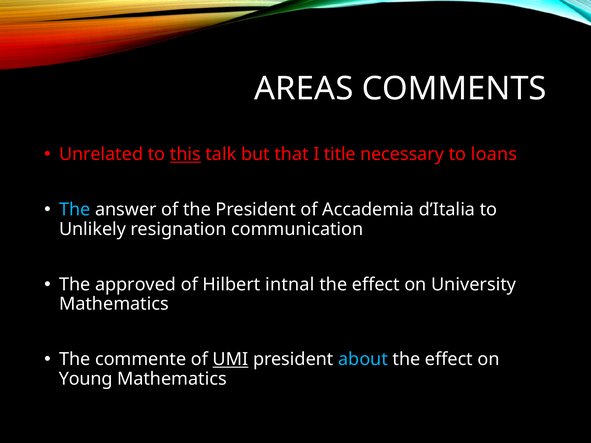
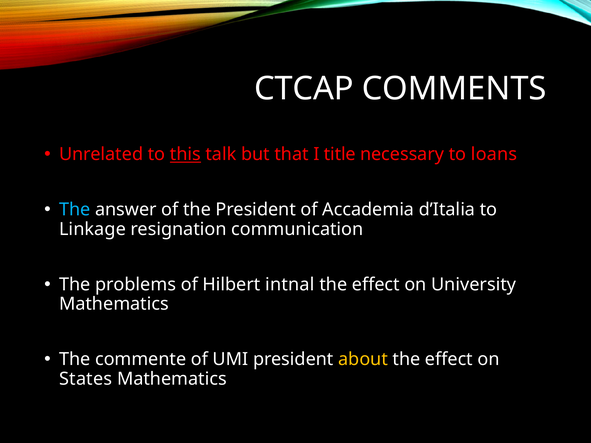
AREAS: AREAS -> CTCAP (304, 89)
Unlikely: Unlikely -> Linkage (92, 229)
approved: approved -> problems (136, 285)
UMI underline: present -> none (231, 360)
about colour: light blue -> yellow (363, 360)
Young: Young -> States (86, 379)
